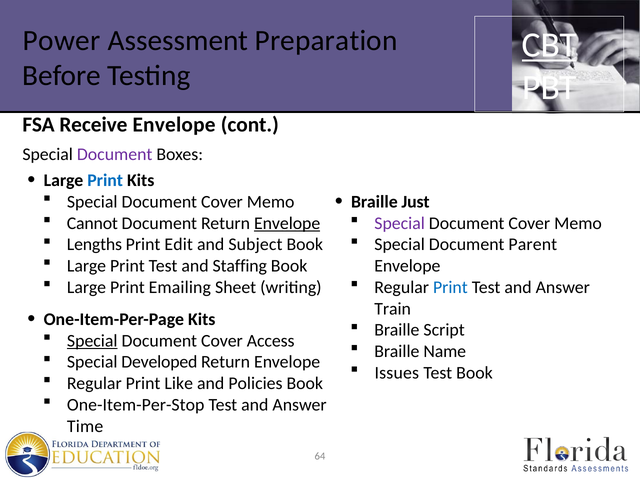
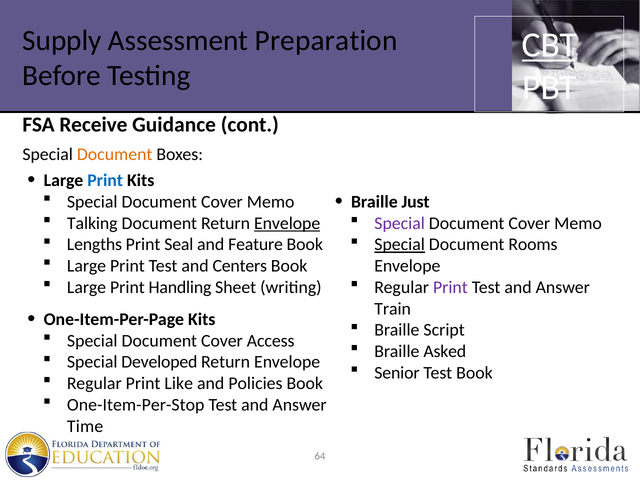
Power: Power -> Supply (62, 40)
Receive Envelope: Envelope -> Guidance (174, 125)
Document colour: purple -> orange (115, 154)
Cannot: Cannot -> Talking (92, 223)
Edit: Edit -> Seal (179, 245)
Subject: Subject -> Feature (256, 245)
Special underline: none -> present (400, 245)
Parent: Parent -> Rooms (533, 245)
Staffing: Staffing -> Centers (240, 266)
Emailing: Emailing -> Handling (180, 287)
Print colour: blue -> purple (450, 287)
Special underline: present -> none (92, 341)
Name: Name -> Asked (445, 351)
Issues: Issues -> Senior (397, 373)
